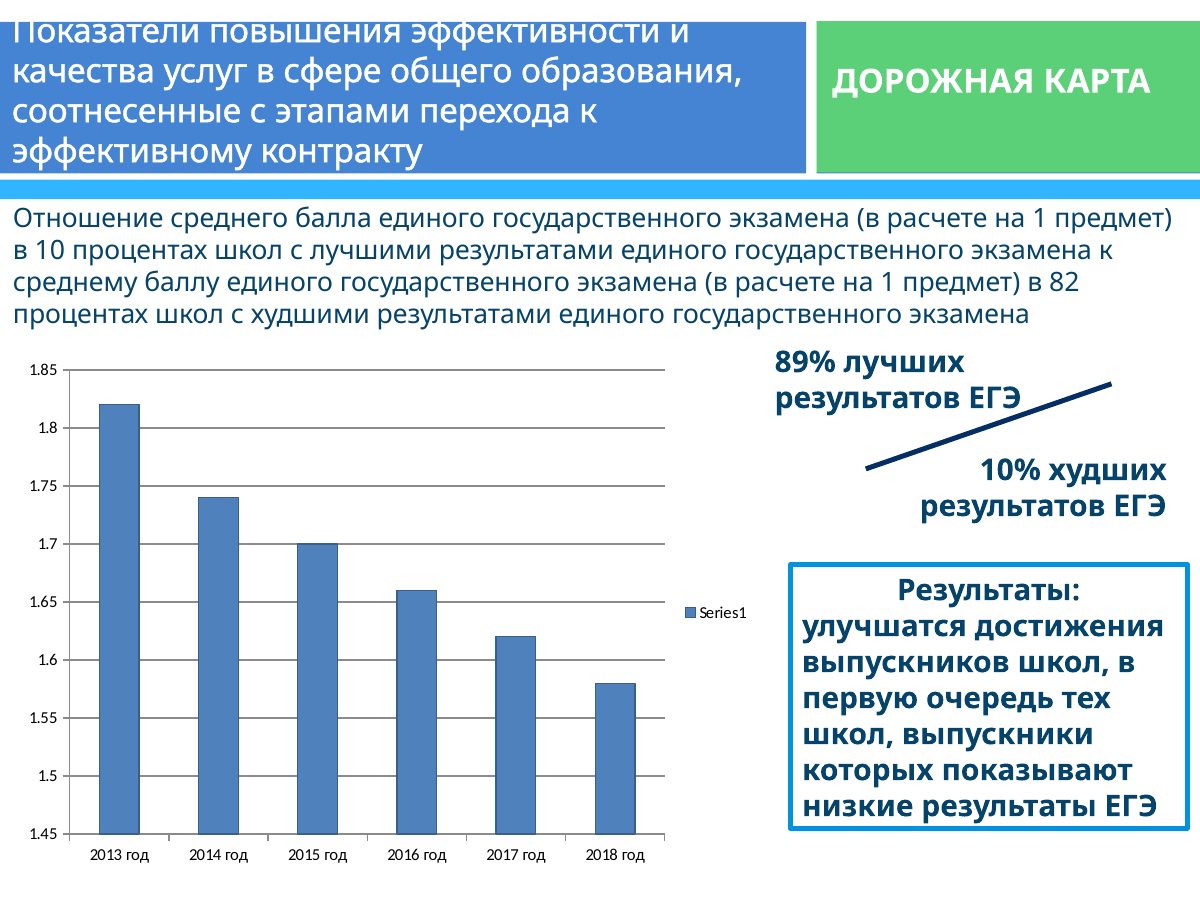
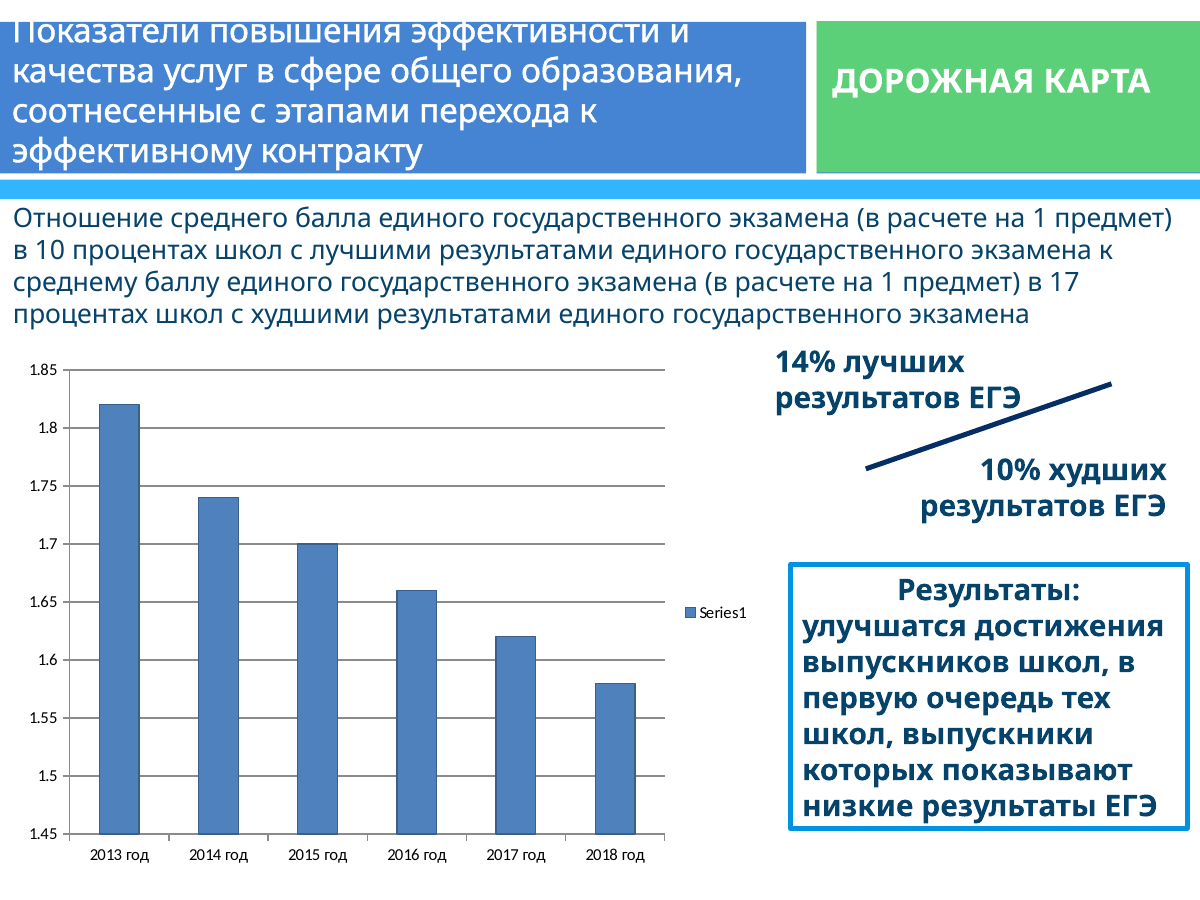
82: 82 -> 17 (1064, 283)
89%: 89% -> 14% (805, 362)
